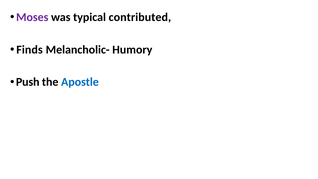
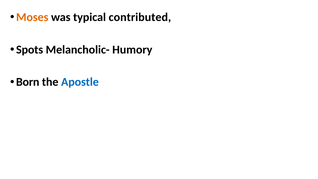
Moses colour: purple -> orange (32, 17)
Finds: Finds -> Spots (30, 50)
Push: Push -> Born (28, 82)
